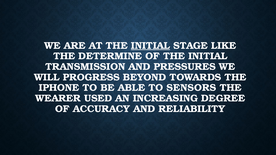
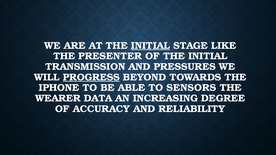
DETERMINE: DETERMINE -> PRESENTER (110, 56)
PROGRESS underline: none -> present (91, 77)
USED: USED -> DATA (98, 98)
